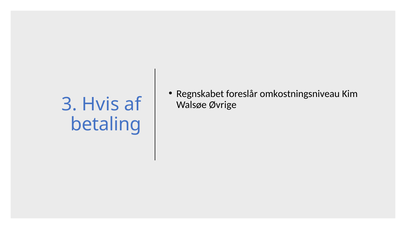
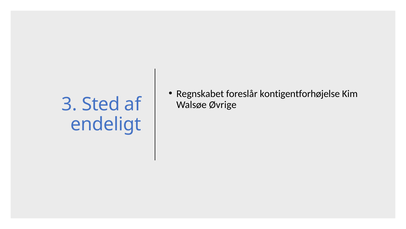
omkostningsniveau: omkostningsniveau -> kontigentforhøjelse (300, 93)
Hvis: Hvis -> Sted (101, 104)
betaling: betaling -> endeligt (106, 124)
